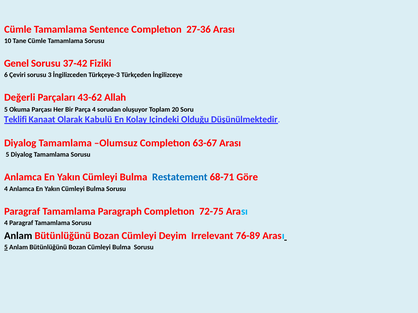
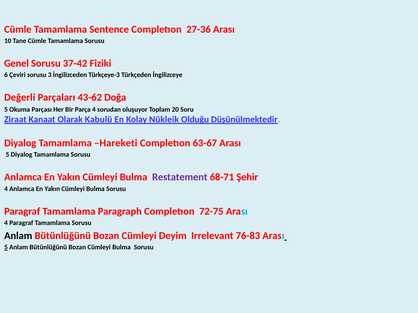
Allah: Allah -> Doğa (115, 98)
Teklifi: Teklifi -> Ziraat (15, 120)
Içindeki: Içindeki -> Nükleik (164, 120)
Olumsuz: Olumsuz -> Hareketi (116, 143)
Restatement colour: blue -> purple (180, 177)
Göre: Göre -> Şehir (247, 177)
76-89: 76-89 -> 76-83 (248, 236)
